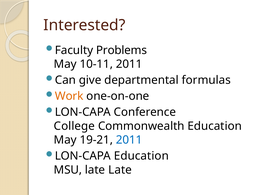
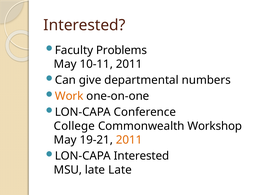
formulas: formulas -> numbers (206, 80)
Commonwealth Education: Education -> Workshop (215, 126)
2011 colour: blue -> orange (129, 140)
LON-CAPA Education: Education -> Interested (141, 156)
